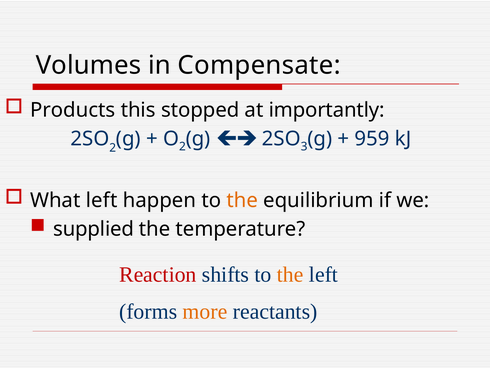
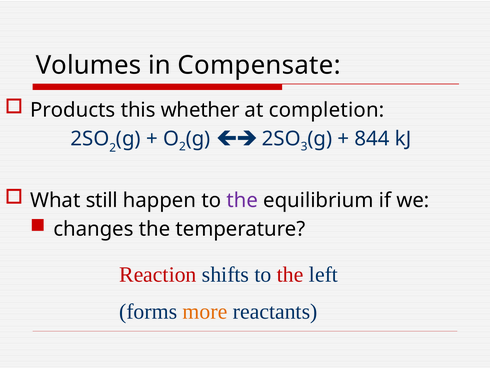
stopped: stopped -> whether (200, 110)
importantly: importantly -> completion (327, 110)
959: 959 -> 844 (372, 139)
What left: left -> still (102, 200)
the colour: orange -> purple (242, 200)
supplied: supplied -> changes (94, 229)
the colour: orange -> red (290, 274)
